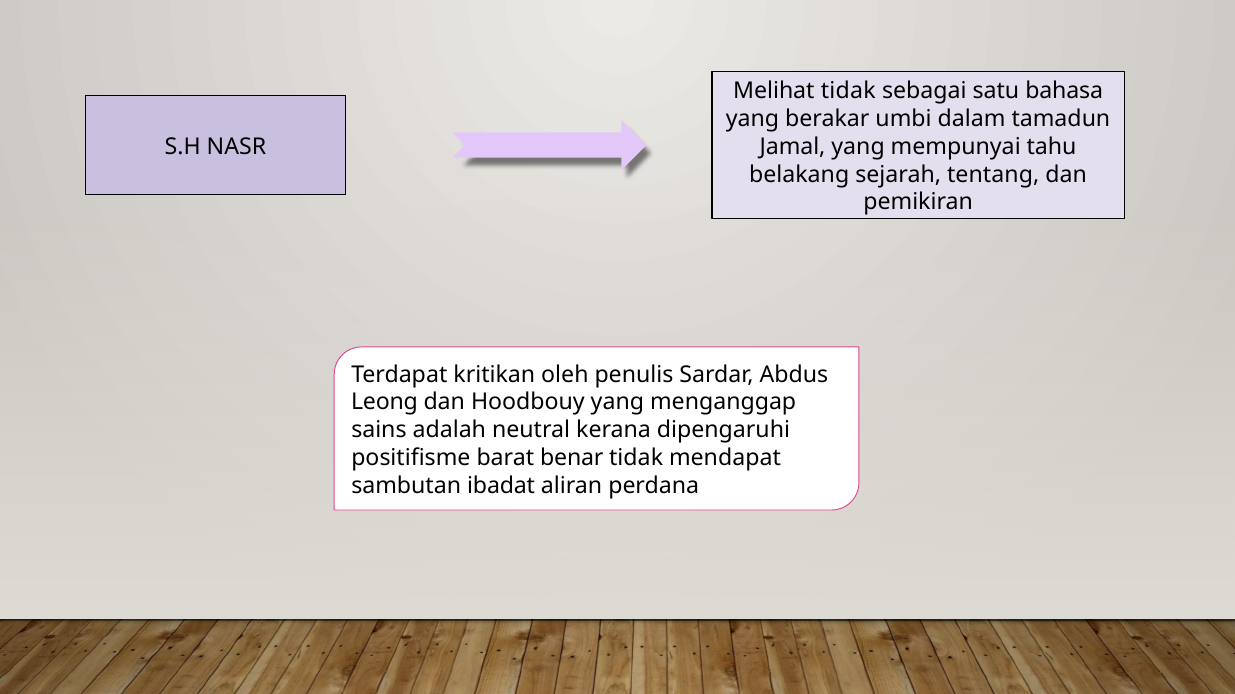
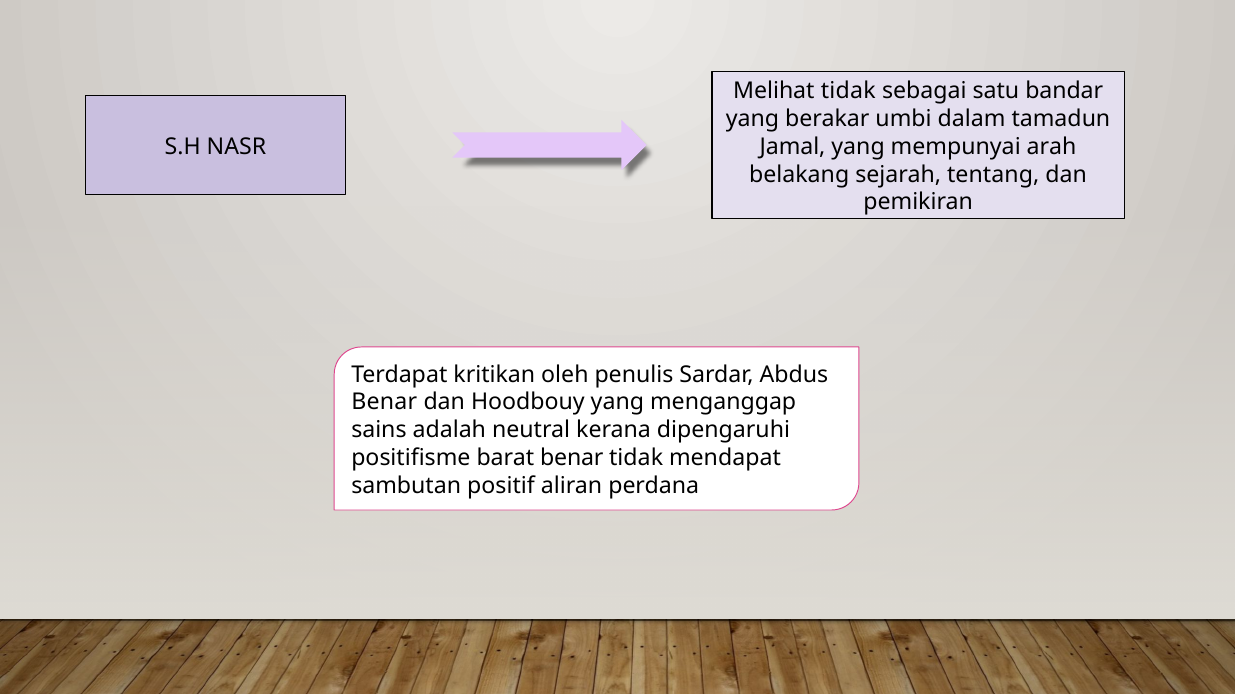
bahasa: bahasa -> bandar (1064, 91)
tahu: tahu -> arah (1052, 147)
Leong: Leong -> Benar (384, 403)
ibadat: ibadat -> positif (501, 486)
